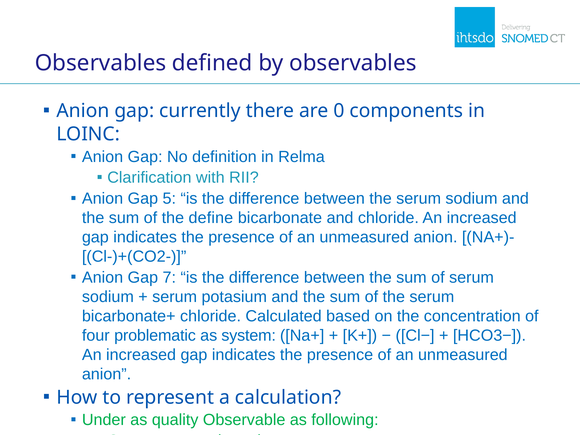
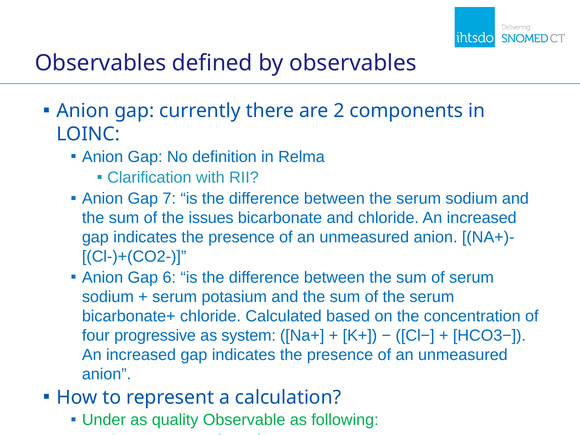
0: 0 -> 2 (339, 111)
5: 5 -> 7 (169, 199)
define: define -> issues (211, 218)
7: 7 -> 6 (169, 278)
problematic: problematic -> progressive (155, 336)
